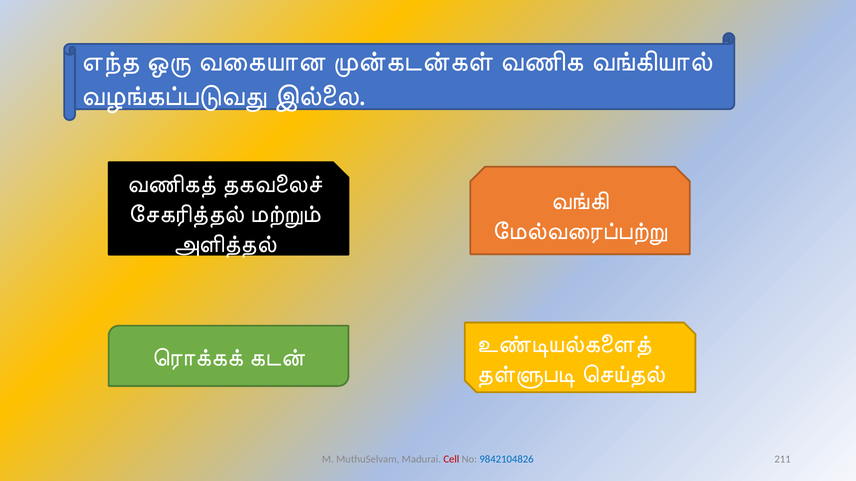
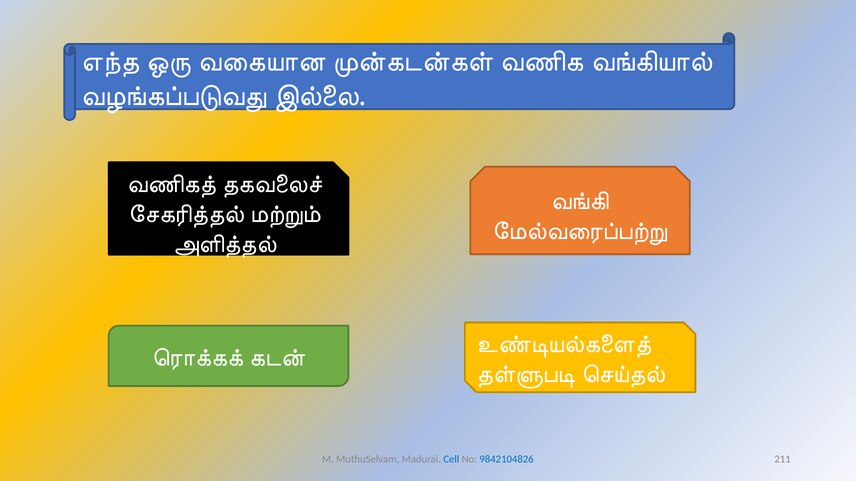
Cell colour: red -> blue (451, 460)
